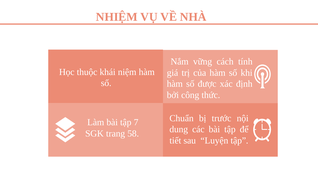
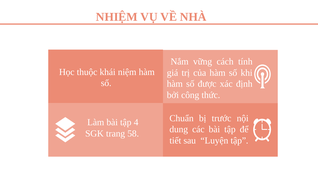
7: 7 -> 4 (136, 122)
